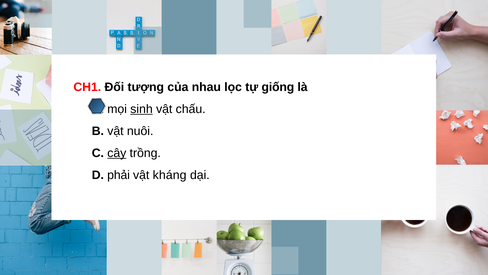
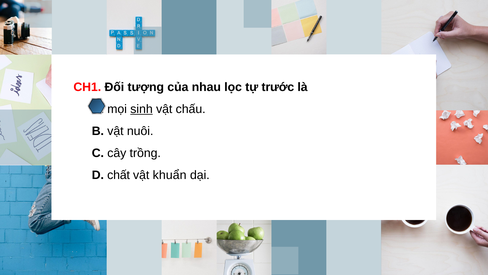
giống: giống -> trước (278, 87)
cây underline: present -> none (117, 153)
phải: phải -> chất (119, 175)
kháng: kháng -> khuẩn (170, 175)
